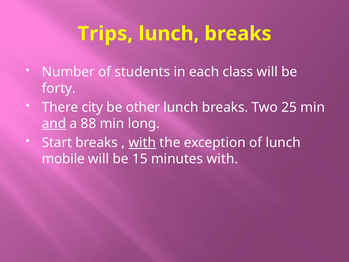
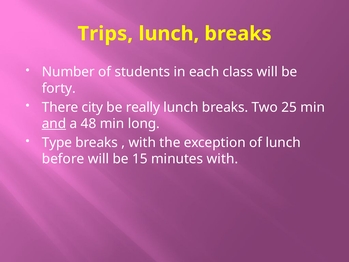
other: other -> really (143, 107)
88: 88 -> 48 (89, 123)
Start: Start -> Type (57, 143)
with underline: present -> none (142, 143)
mobile: mobile -> before (63, 159)
